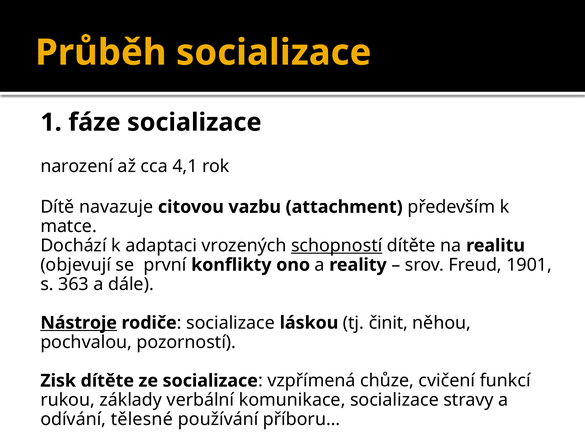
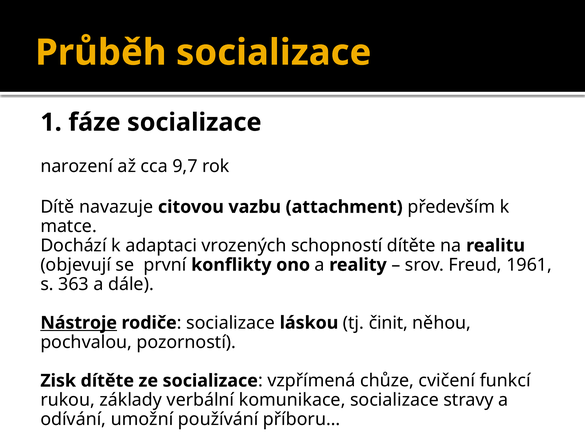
4,1: 4,1 -> 9,7 (185, 166)
schopností underline: present -> none (337, 245)
1901: 1901 -> 1961 (529, 265)
tělesné: tělesné -> umožní (142, 419)
